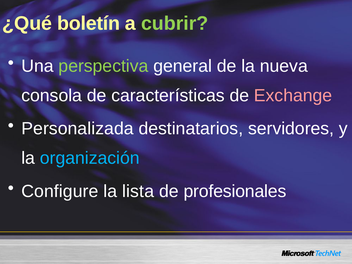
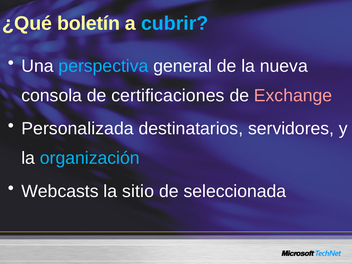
cubrir colour: light green -> light blue (175, 23)
perspectiva colour: light green -> light blue (103, 66)
características: características -> certificaciones (168, 96)
Configure: Configure -> Webcasts (60, 191)
lista: lista -> sitio (138, 191)
profesionales: profesionales -> seleccionada (235, 191)
